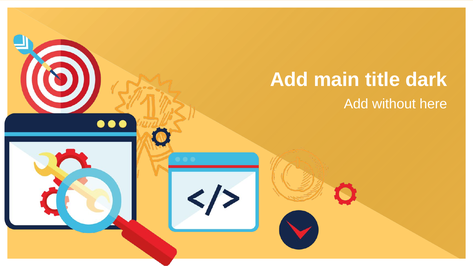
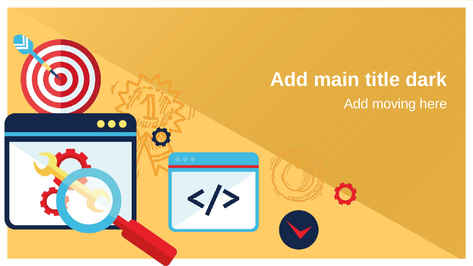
without: without -> moving (394, 104)
